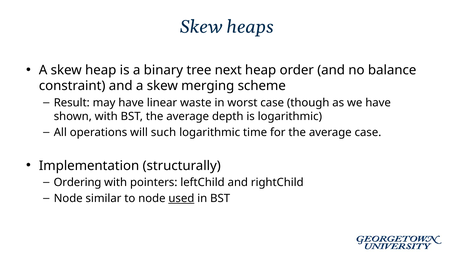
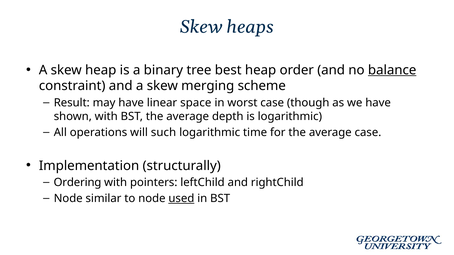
next: next -> best (228, 70)
balance underline: none -> present (392, 70)
waste: waste -> space (196, 103)
